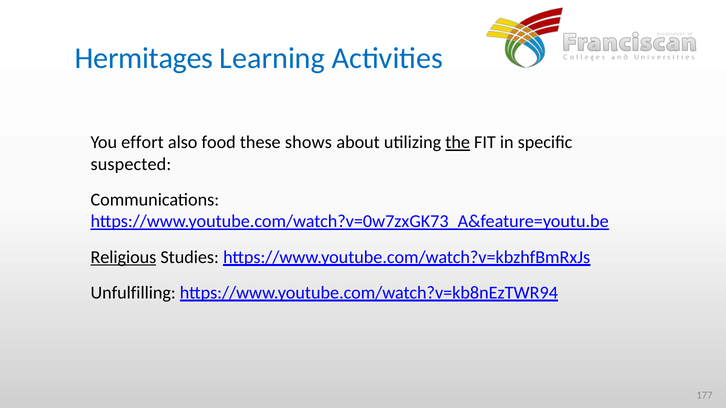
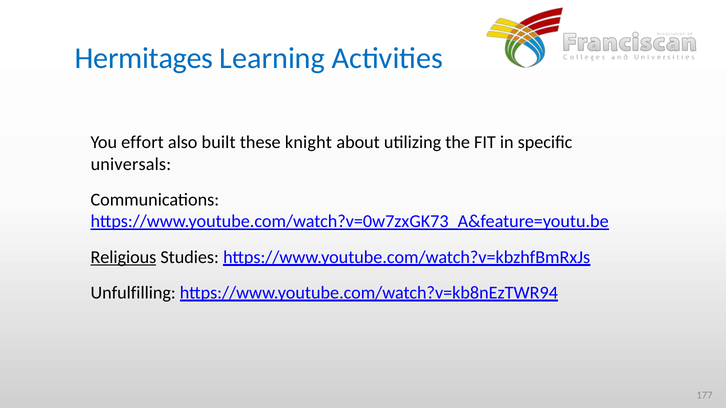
food: food -> built (219, 143)
shows: shows -> knight (308, 143)
the underline: present -> none (458, 143)
suspected: suspected -> universals (131, 164)
